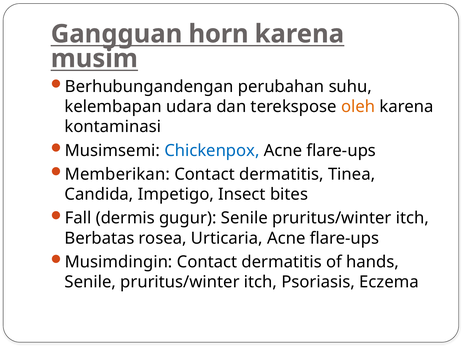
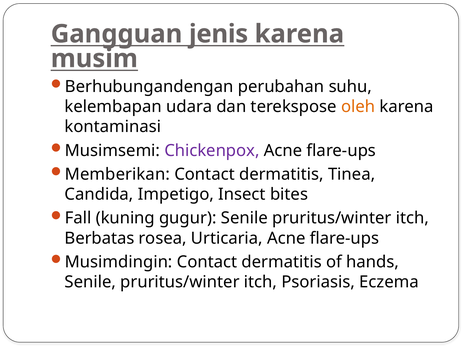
horn: horn -> jenis (219, 34)
Chickenpox colour: blue -> purple (212, 150)
dermis: dermis -> kuning (125, 218)
